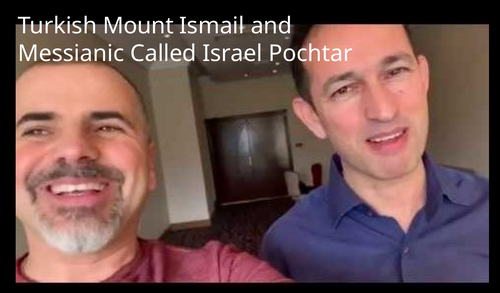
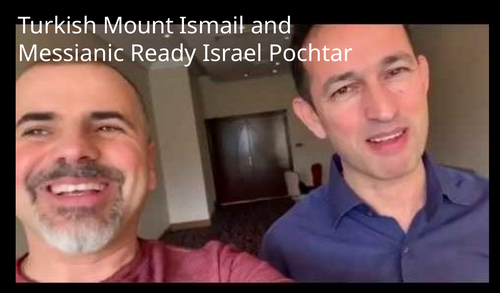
Called: Called -> Ready (163, 54)
